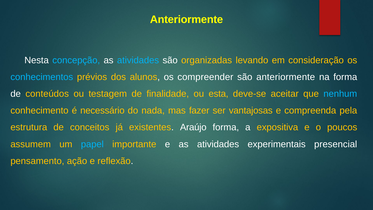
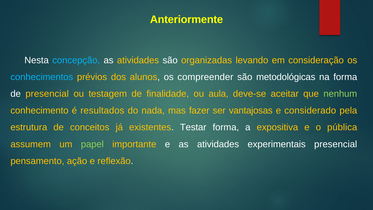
atividades colour: light blue -> yellow (138, 60)
são anteriormente: anteriormente -> metodológicas (286, 77)
de conteúdos: conteúdos -> presencial (47, 94)
esta: esta -> aula (219, 94)
nenhum colour: light blue -> light green (340, 94)
necessário: necessário -> resultados (102, 110)
compreenda: compreenda -> considerado (310, 110)
Araújo: Araújo -> Testar (193, 127)
poucos: poucos -> pública (342, 127)
papel colour: light blue -> light green (92, 144)
